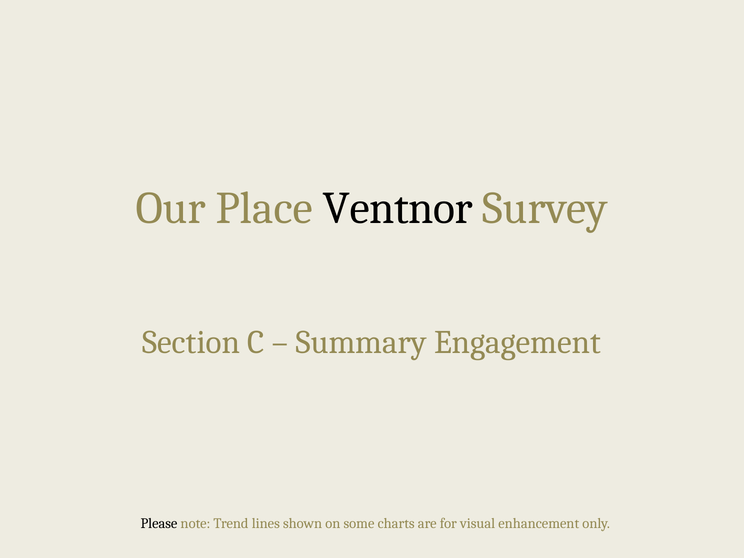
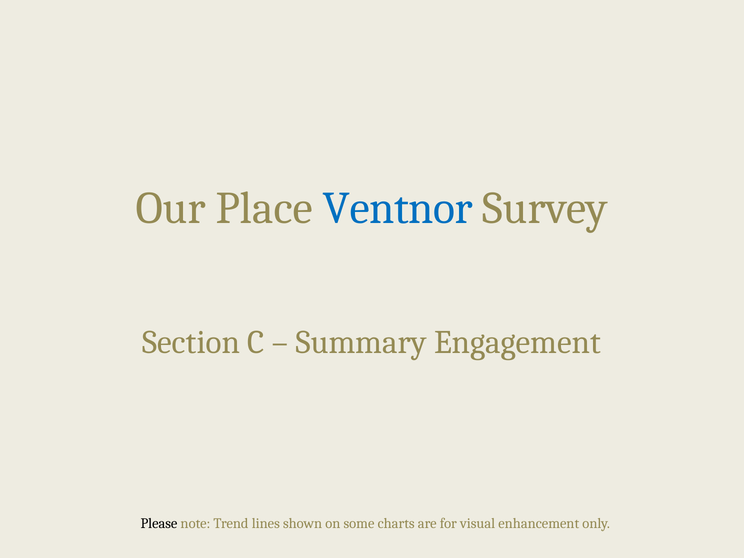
Ventnor colour: black -> blue (398, 208)
